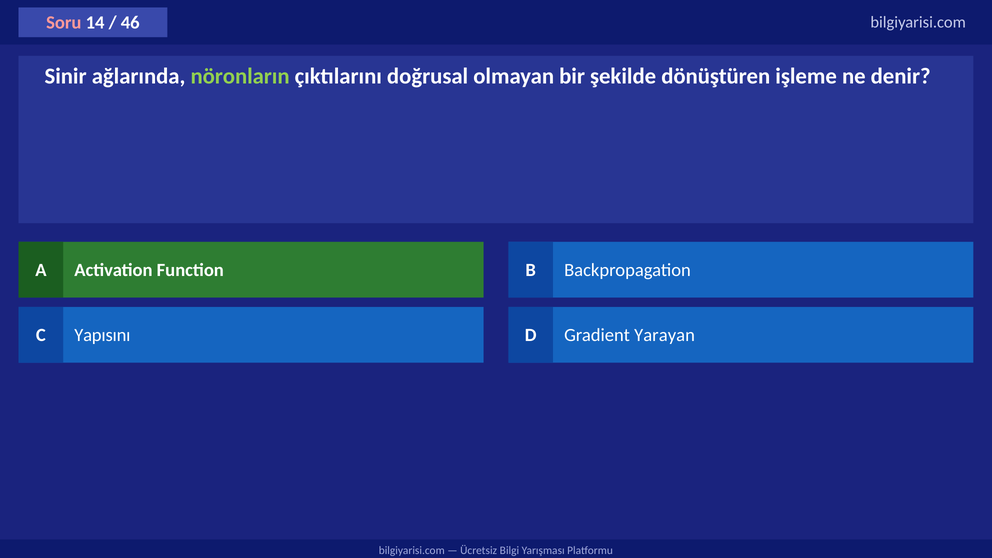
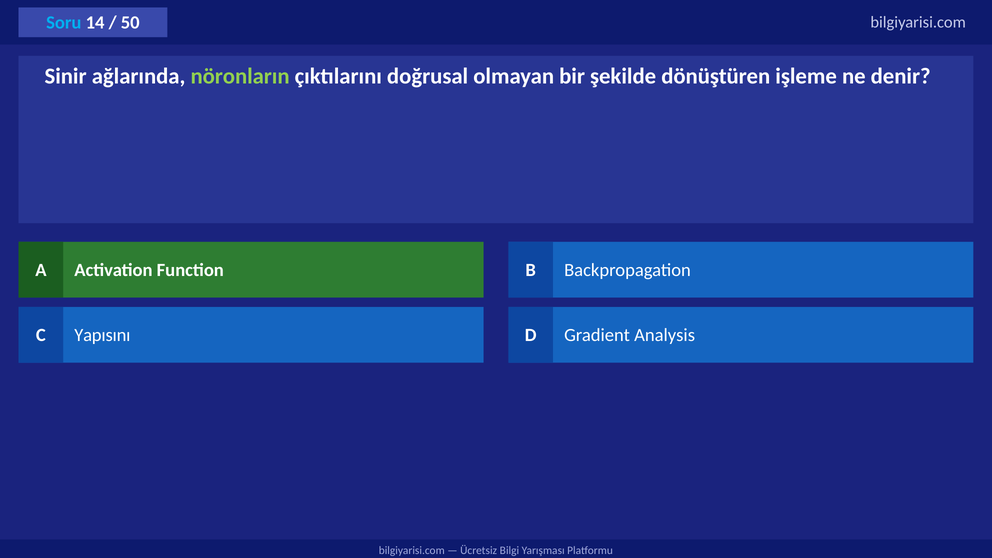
Soru colour: pink -> light blue (64, 23)
46: 46 -> 50 (130, 23)
Yarayan: Yarayan -> Analysis (665, 335)
